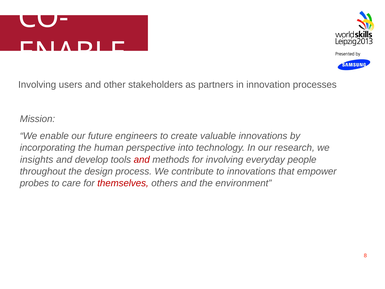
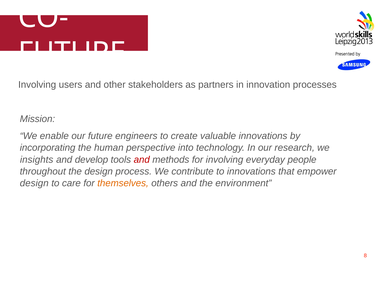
ENABLE: ENABLE -> FUTURE (72, 53)
probes: probes -> design (34, 183)
themselves colour: red -> orange (123, 183)
